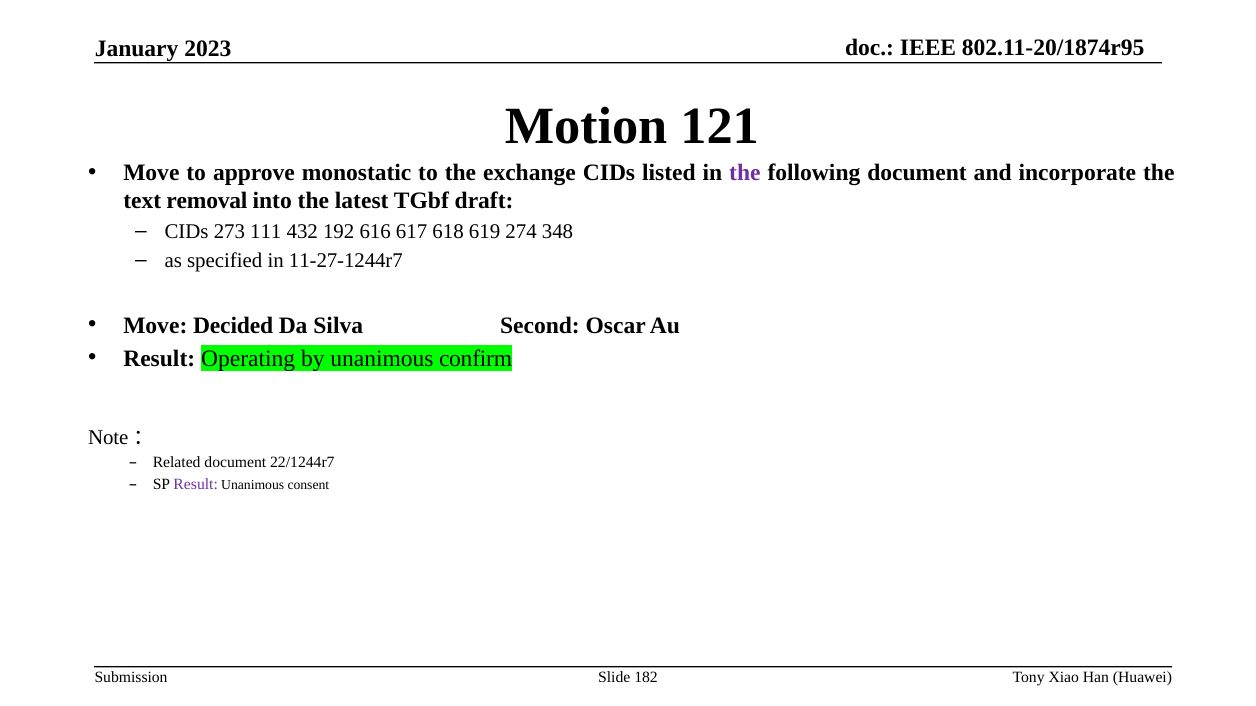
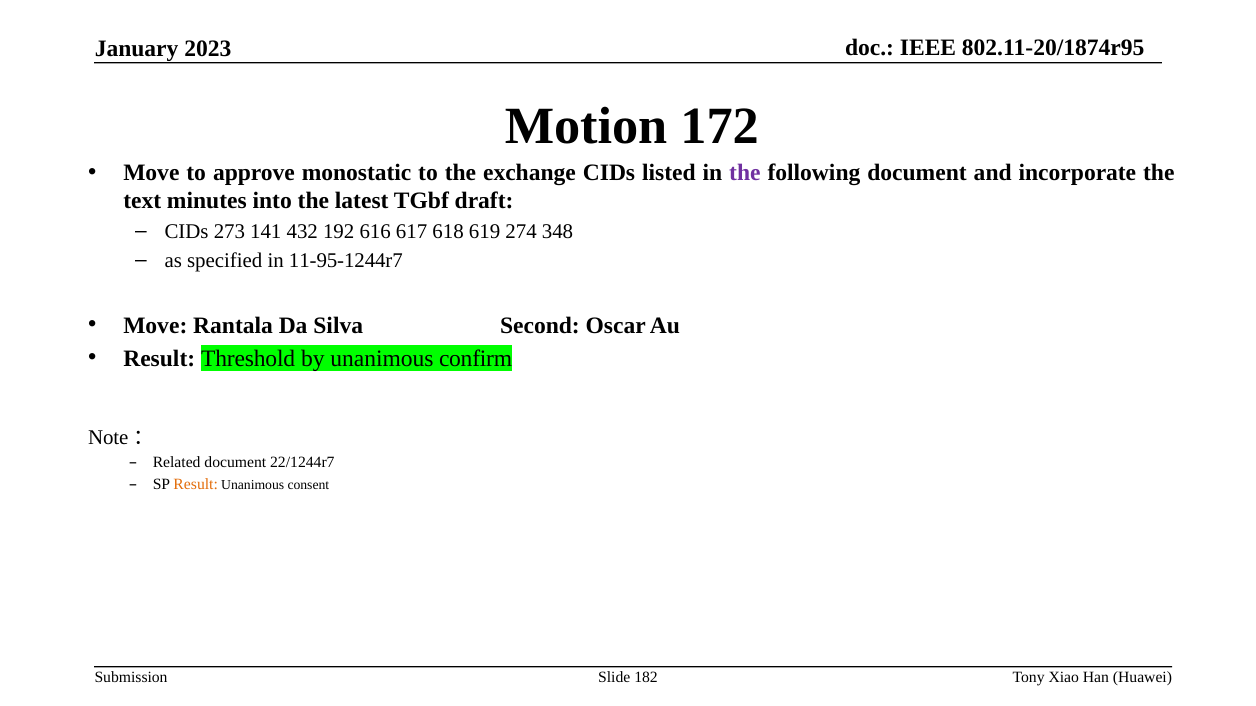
121: 121 -> 172 (720, 126)
removal: removal -> minutes (207, 201)
111: 111 -> 141 (266, 232)
11-27-1244r7: 11-27-1244r7 -> 11-95-1244r7 (346, 261)
Decided: Decided -> Rantala (233, 326)
Operating: Operating -> Threshold (248, 359)
Result colour: purple -> orange (196, 485)
